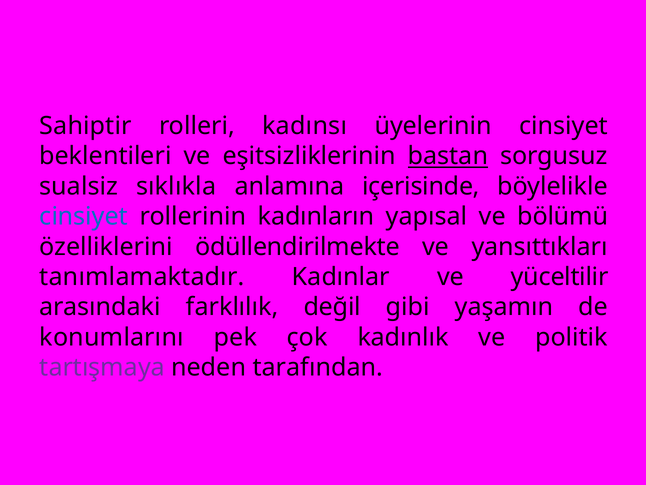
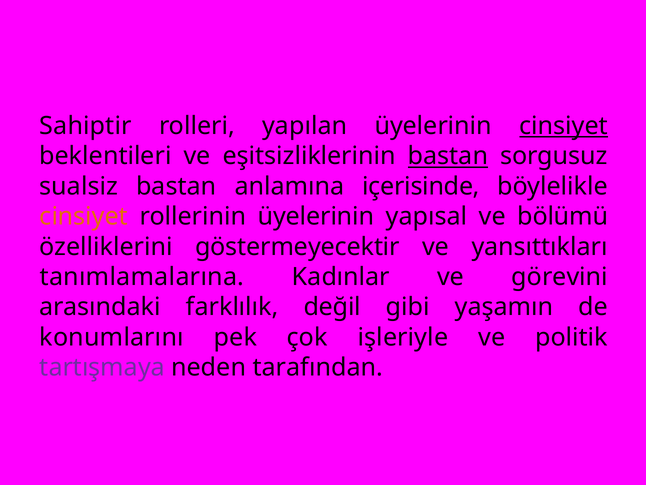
kadınsı: kadınsı -> yapılan (305, 126)
cinsiyet underline: none -> present (564, 126)
sualsiz sıklıkla: sıklıkla -> bastan (176, 186)
cinsiyet colour: blue -> orange (84, 216)
rollerinin kadınların: kadınların -> üyelerinin (316, 216)
ödüllendirilmekte: ödüllendirilmekte -> göstermeyecektir (297, 247)
tanımlamaktadır: tanımlamaktadır -> tanımlamalarına (142, 277)
yüceltilir: yüceltilir -> görevini (560, 277)
kadınlık: kadınlık -> işleriyle (403, 337)
